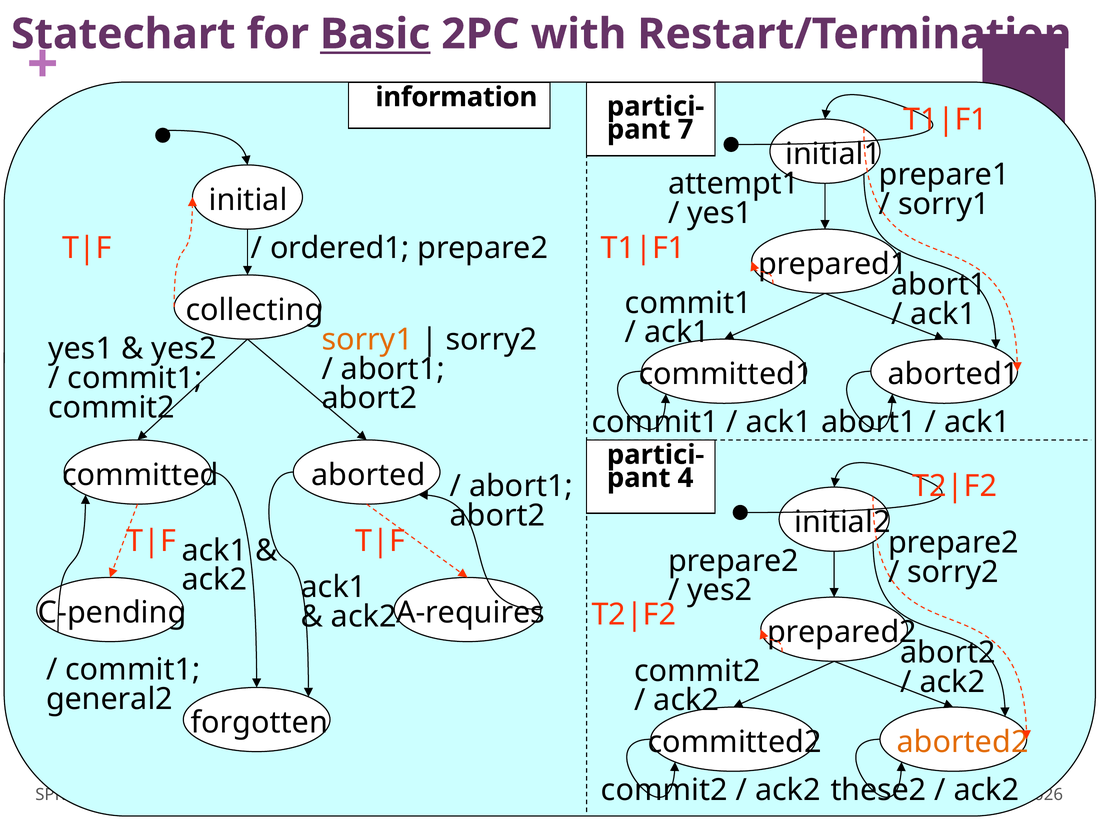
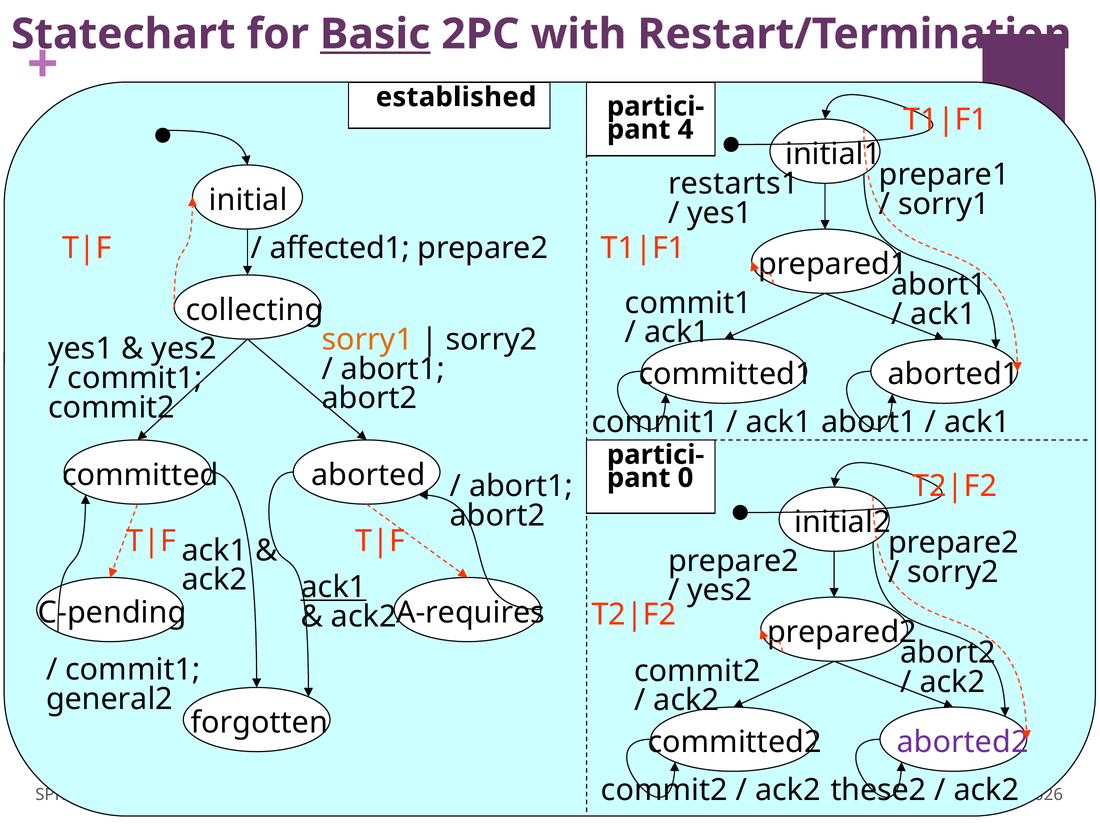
information: information -> established (456, 97)
7: 7 -> 4 (686, 130)
attempt1: attempt1 -> restarts1 (733, 184)
ordered1: ordered1 -> affected1 (340, 248)
4: 4 -> 0 (686, 478)
ack1 underline: none -> present (334, 587)
aborted2 colour: orange -> purple (963, 742)
